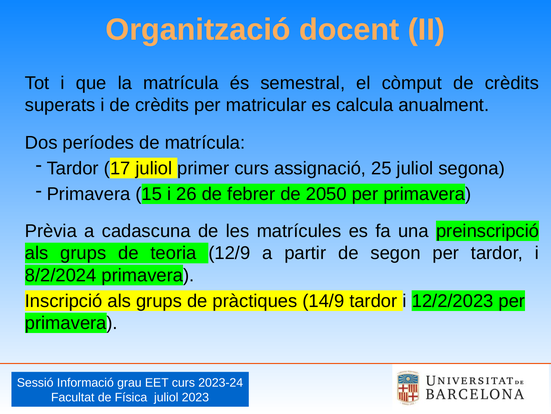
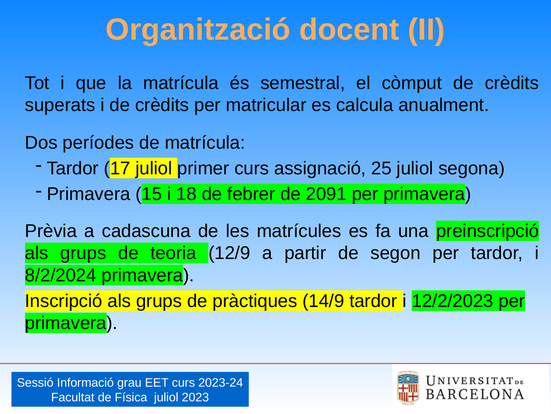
26: 26 -> 18 (186, 194)
2050: 2050 -> 2091 (326, 194)
